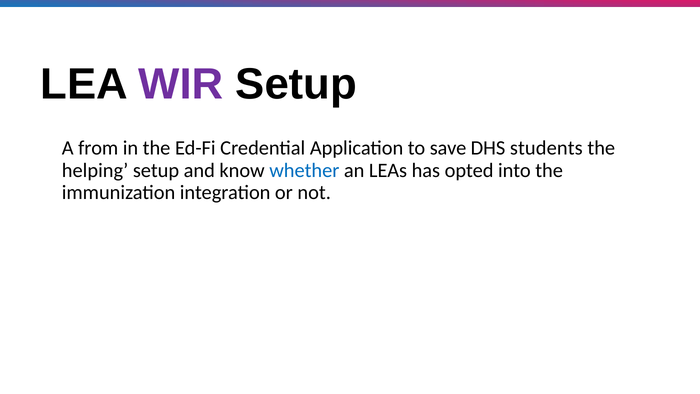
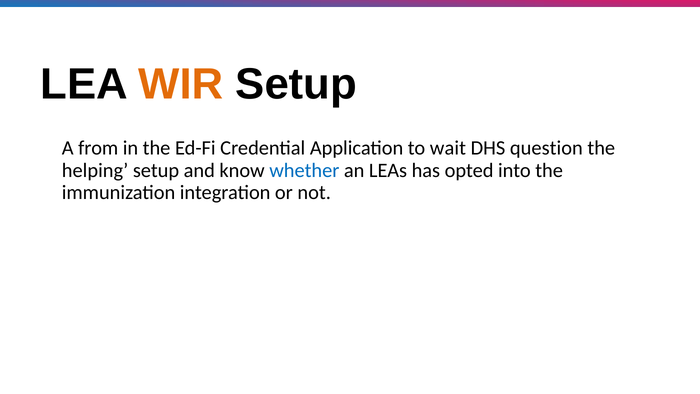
WIR colour: purple -> orange (181, 84)
save: save -> wait (448, 148)
students: students -> question (546, 148)
